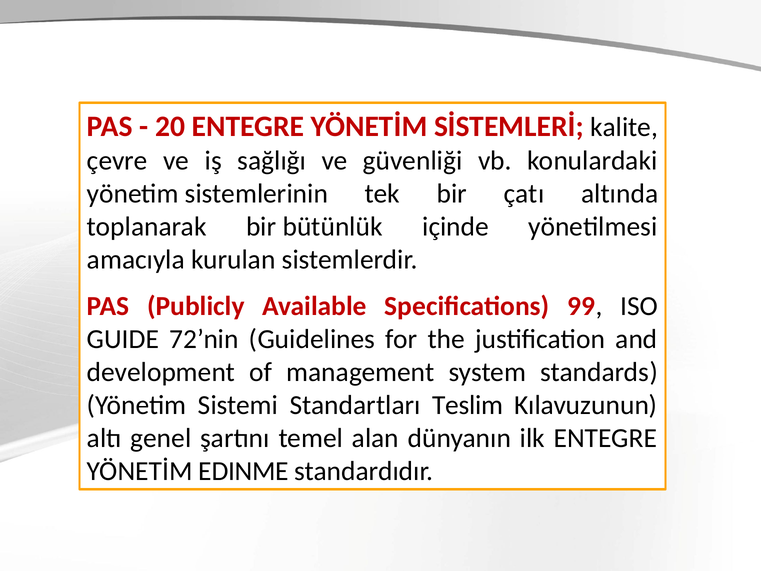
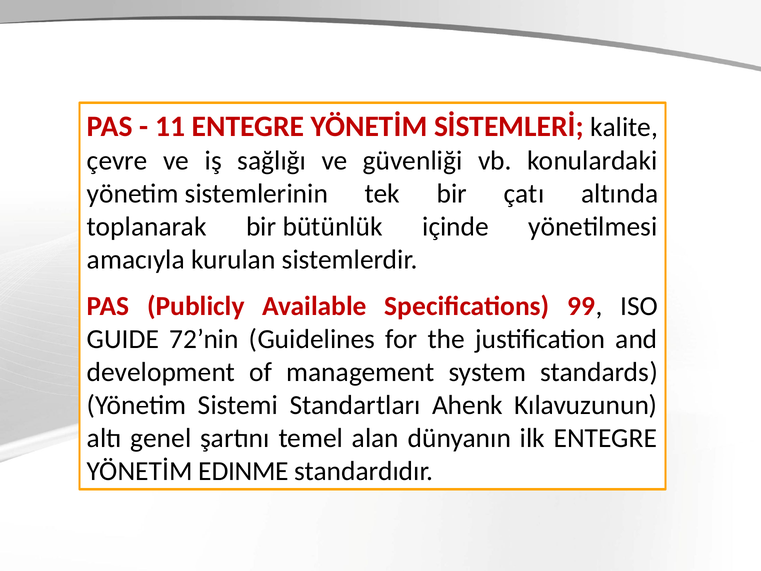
20: 20 -> 11 (170, 126)
Teslim: Teslim -> Ahenk (468, 405)
